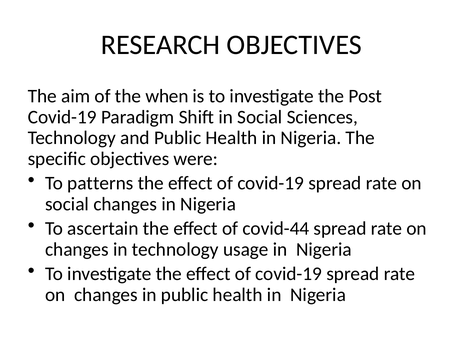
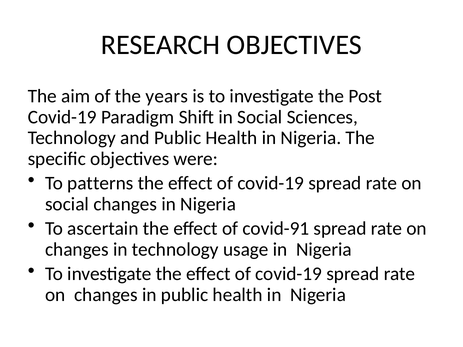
when: when -> years (167, 96)
covid-44: covid-44 -> covid-91 (276, 229)
